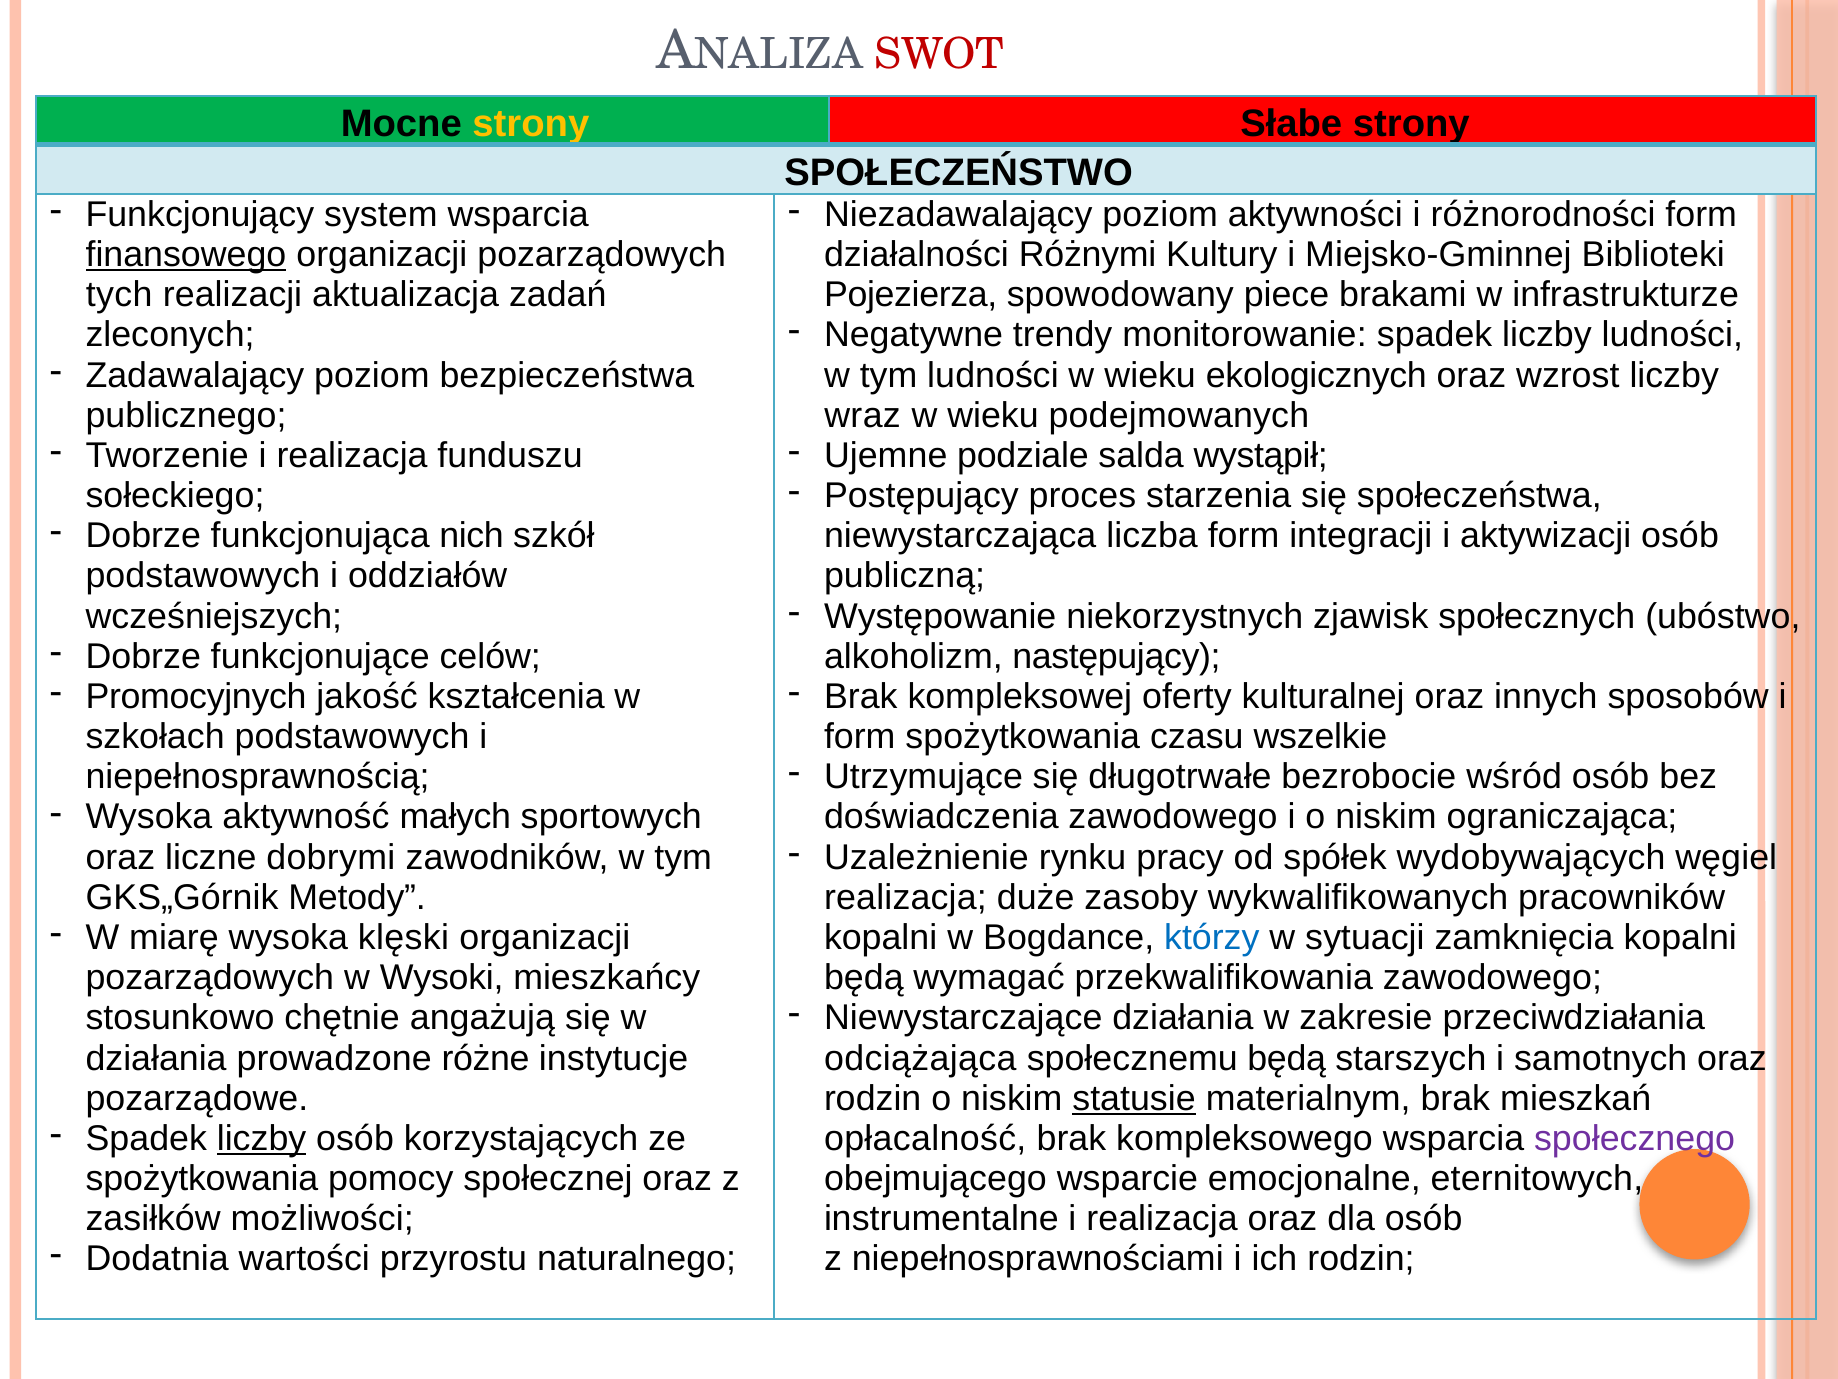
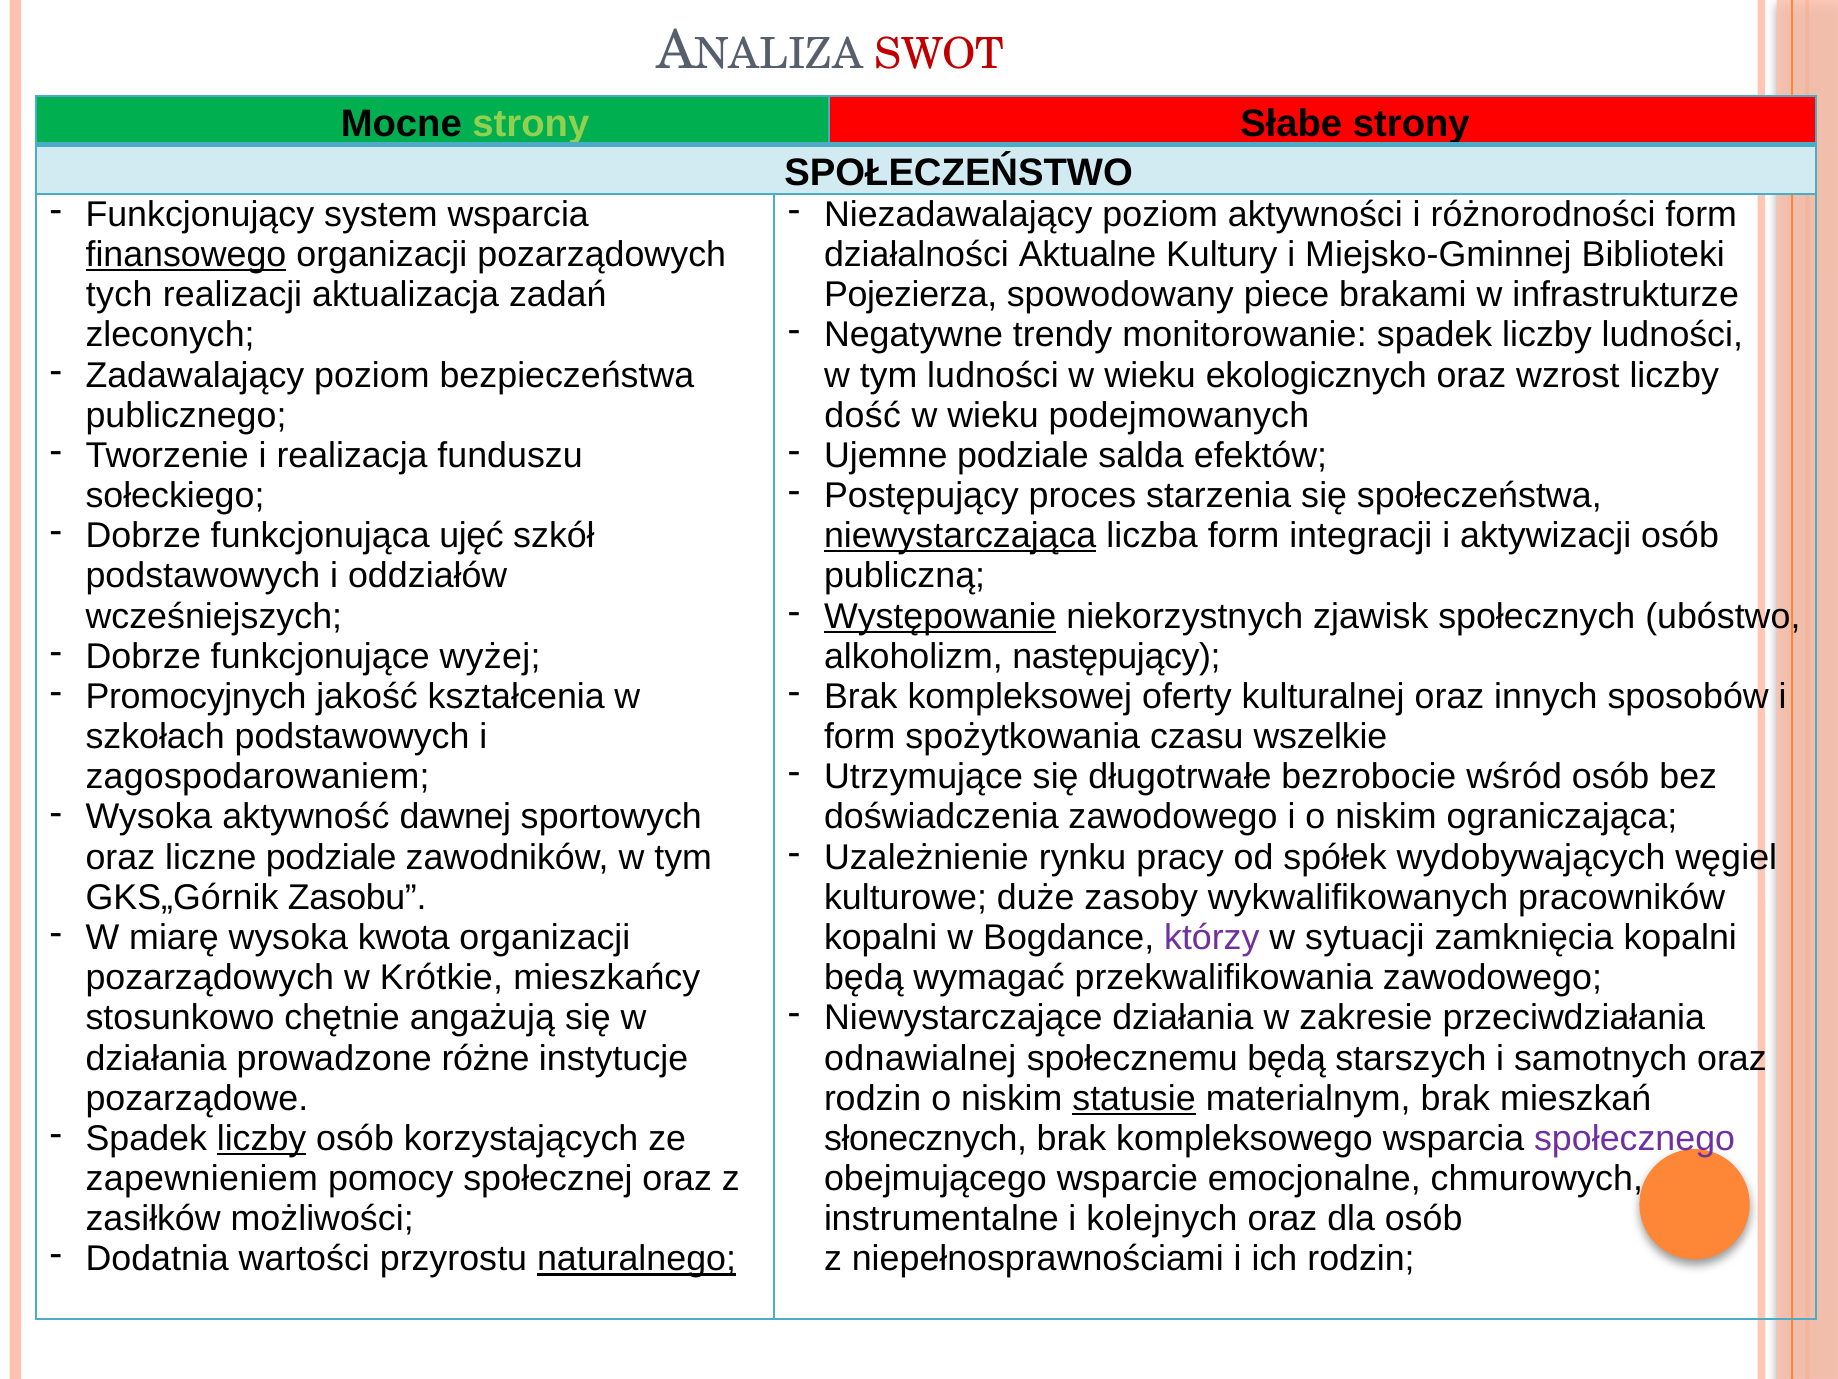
strony colour: yellow -> light green (531, 124)
Różnymi: Różnymi -> Aktualne (1088, 255)
wraz: wraz -> dość (863, 415)
wystąpił: wystąpił -> efektów (1260, 455)
nich: nich -> ujęć (472, 536)
niewystarczająca underline: none -> present (960, 536)
Występowanie underline: none -> present (940, 616)
celów: celów -> wyżej (490, 656)
niepełnosprawnością: niepełnosprawnością -> zagospodarowaniem (258, 777)
małych: małych -> dawnej (455, 817)
liczne dobrymi: dobrymi -> podziale (331, 857)
Metody: Metody -> Zasobu (357, 897)
realizacja: realizacja -> kulturowe (906, 897)
klęski: klęski -> kwota (404, 937)
którzy colour: blue -> purple (1212, 937)
Wysoki: Wysoki -> Krótkie (441, 978)
odciążająca: odciążająca -> odnawialnej (920, 1058)
opłacalność: opłacalność -> słonecznych (926, 1138)
spożytkowania: spożytkowania -> zapewnieniem (202, 1178)
eternitowych: eternitowych -> chmurowych (1537, 1178)
instrumentalne i realizacja: realizacja -> kolejnych (1162, 1219)
naturalnego underline: none -> present (636, 1259)
